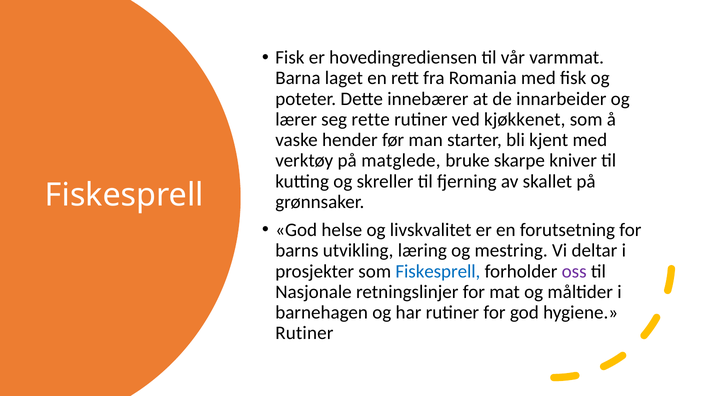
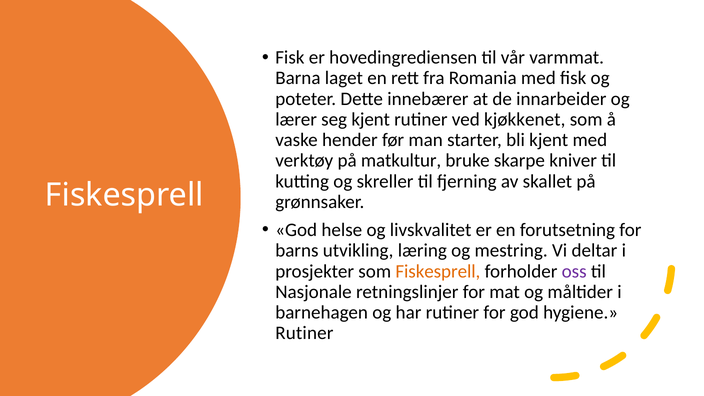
seg rette: rette -> kjent (371, 119)
matglede: matglede -> matkultur (401, 161)
Fiskesprell colour: blue -> orange (438, 271)
